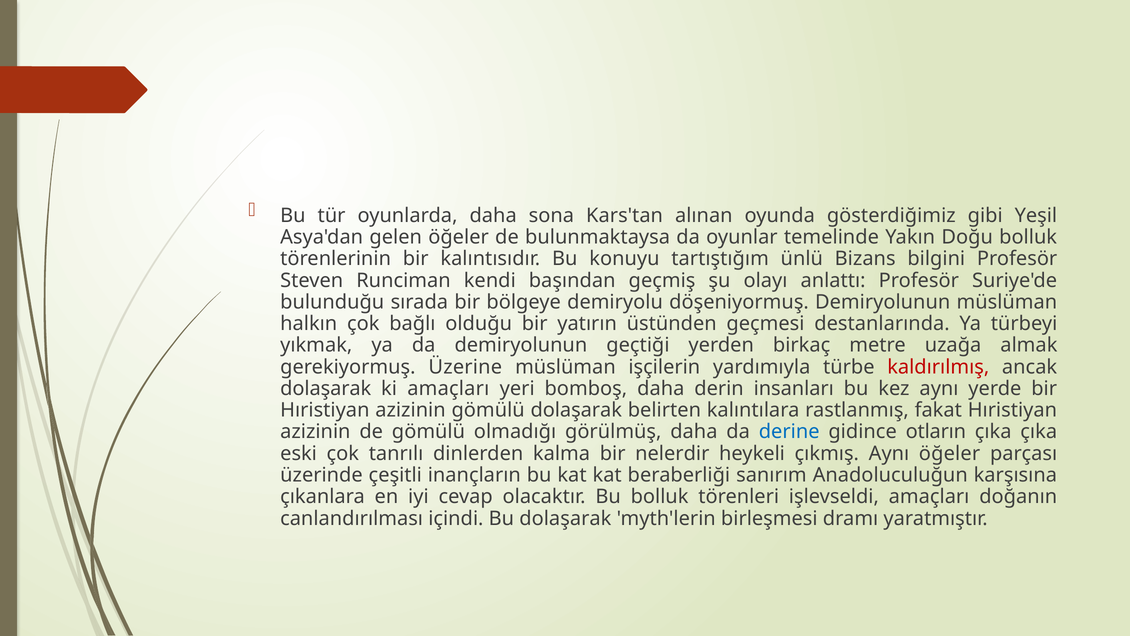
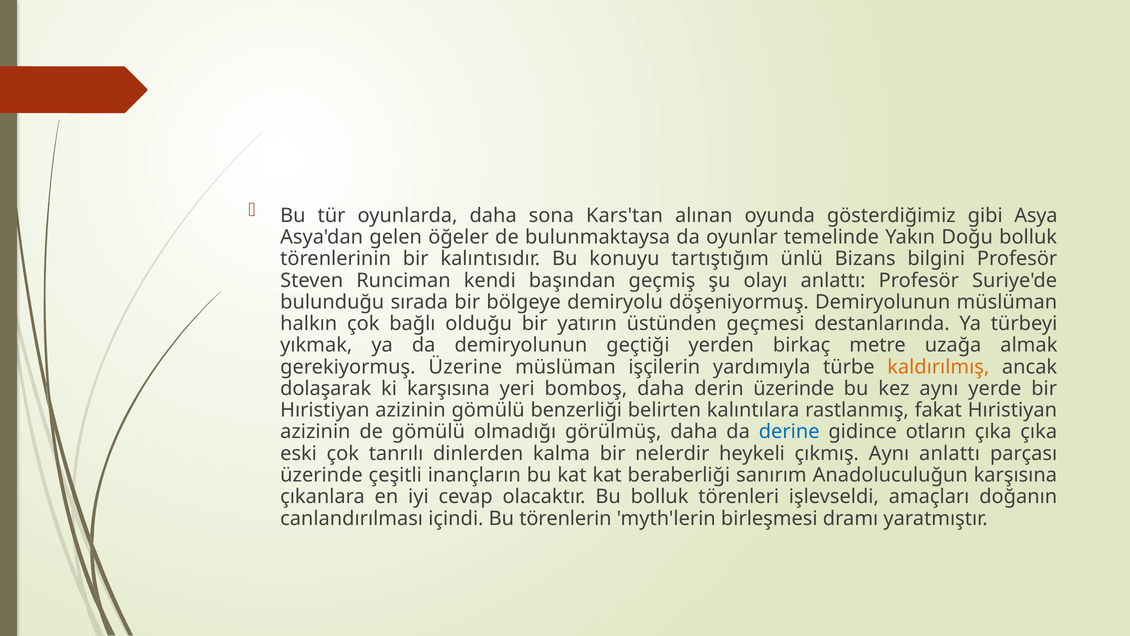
Yeşil: Yeşil -> Asya (1036, 215)
kaldırılmış colour: red -> orange (938, 367)
ki amaçları: amaçları -> karşısına (448, 388)
derin insanları: insanları -> üzerinde (794, 388)
gömülü dolaşarak: dolaşarak -> benzerliği (576, 410)
Aynı öğeler: öğeler -> anlattı (950, 453)
Bu dolaşarak: dolaşarak -> törenlerin (565, 518)
